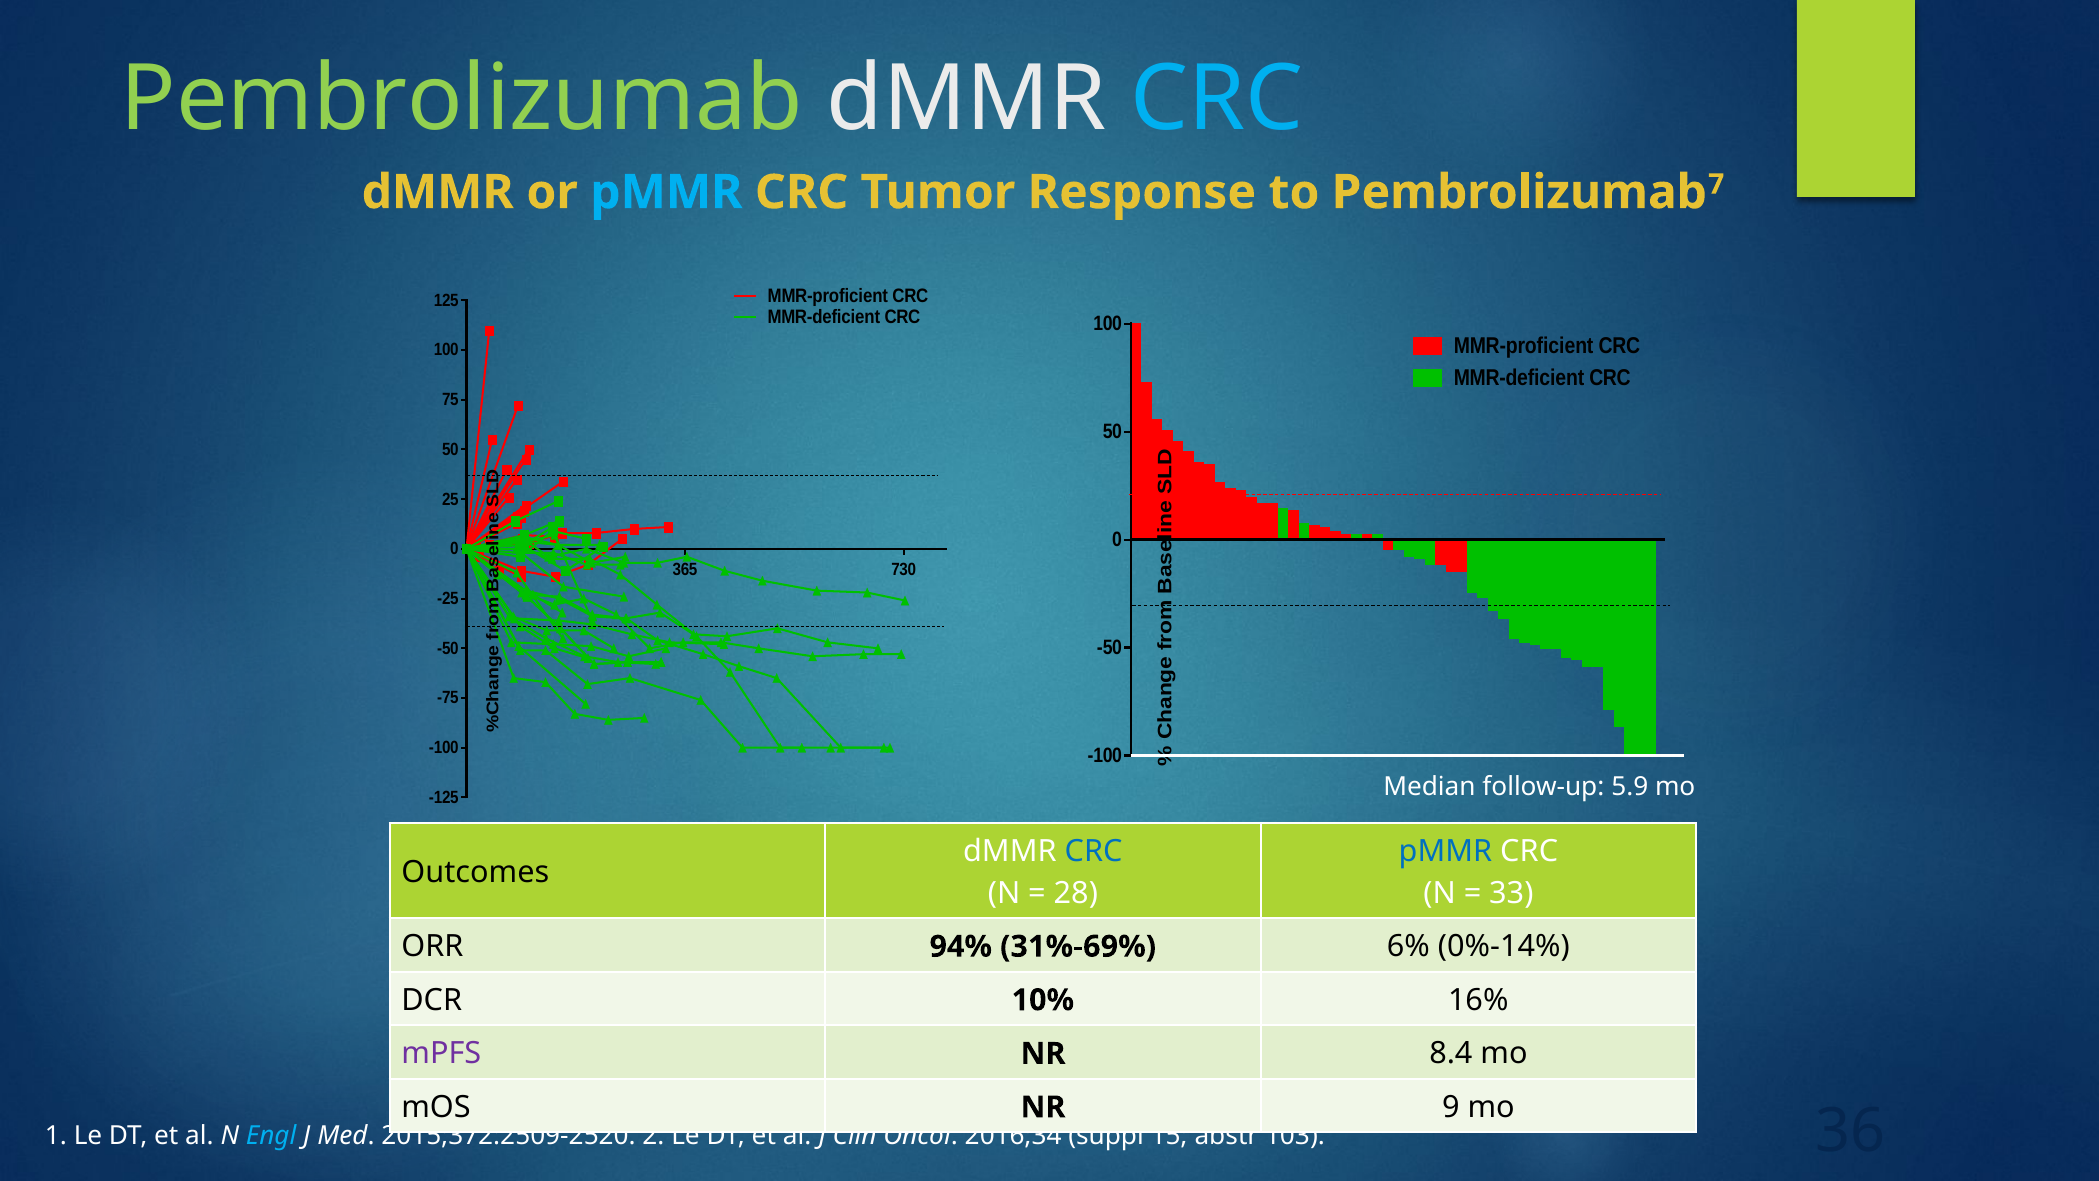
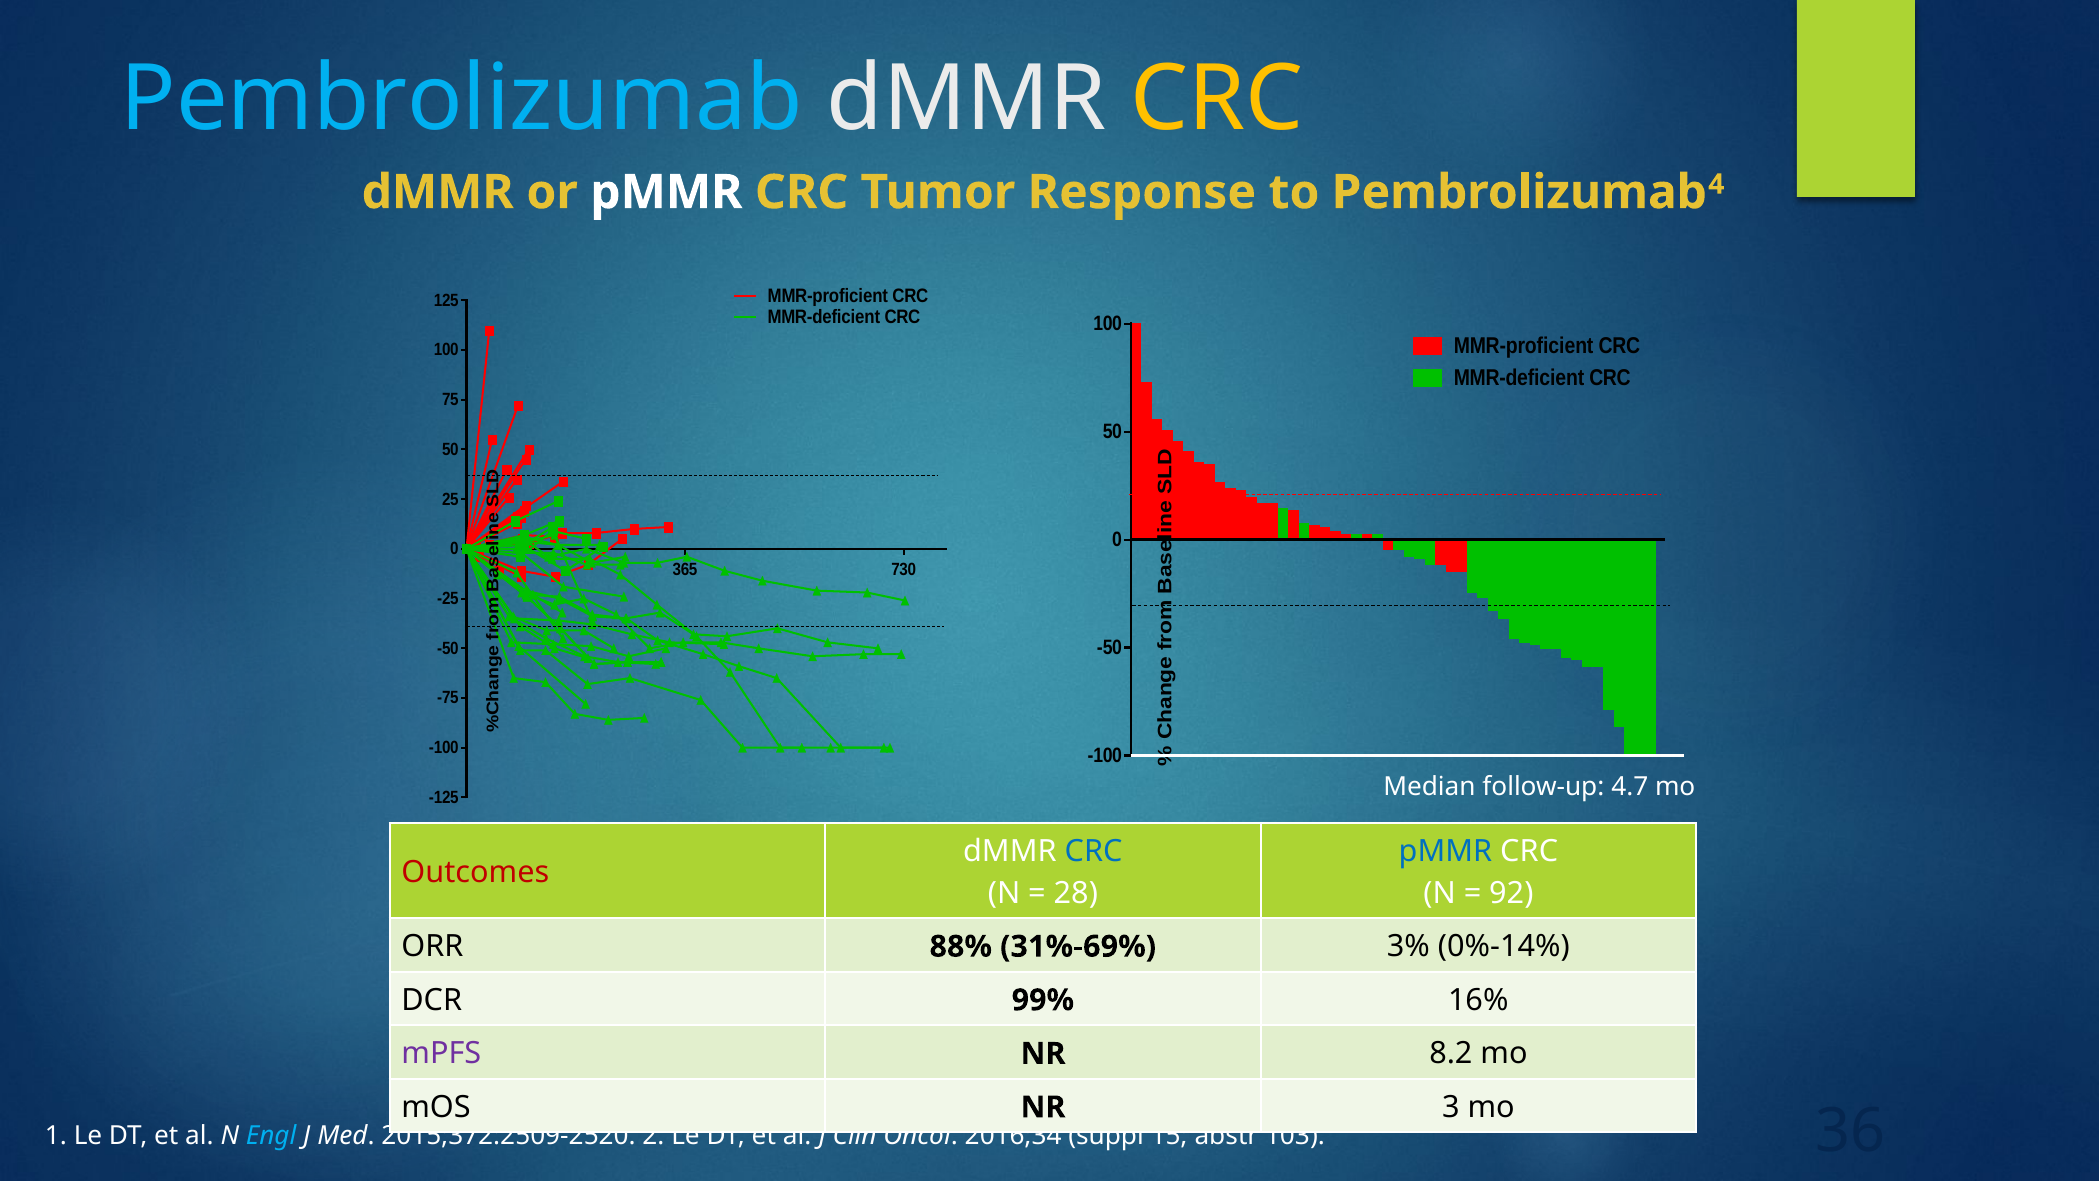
Pembrolizumab colour: light green -> light blue (462, 99)
CRC colour: light blue -> yellow (1217, 99)
pMMR colour: light blue -> white (666, 192)
7: 7 -> 4 (1716, 184)
5.9: 5.9 -> 4.7 (1630, 787)
Outcomes colour: black -> red (475, 872)
33: 33 -> 92 (1511, 893)
94%: 94% -> 88% (961, 946)
6%: 6% -> 3% (1408, 946)
10%: 10% -> 99% (1043, 1000)
8.4: 8.4 -> 8.2 (1451, 1053)
9: 9 -> 3 (1451, 1107)
